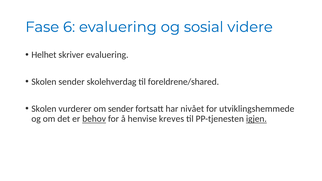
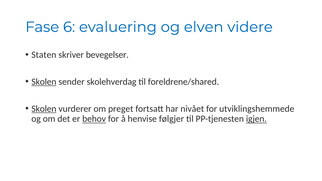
sosial: sosial -> elven (204, 27)
Helhet: Helhet -> Staten (44, 55)
skriver evaluering: evaluering -> bevegelser (107, 55)
Skolen underline: none -> present (44, 82)
Skolen underline: none -> present (44, 109)
om sender: sender -> preget (121, 109)
kreves: kreves -> følgjer (171, 119)
